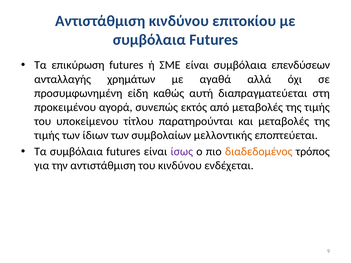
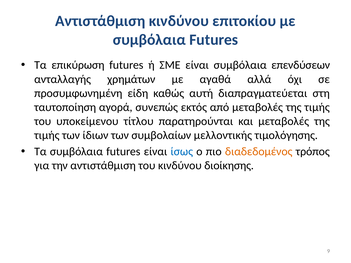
προκειμένου: προκειμένου -> ταυτοποίηση (65, 107)
εποπτεύεται: εποπτεύεται -> τιμολόγησης (286, 135)
ίσως colour: purple -> blue (182, 152)
ενδέχεται: ενδέχεται -> διοίκησης (229, 166)
